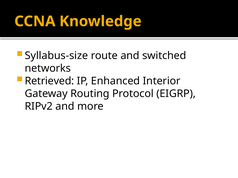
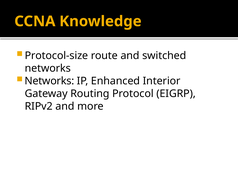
Syllabus-size: Syllabus-size -> Protocol-size (56, 56)
Retrieved: Retrieved -> Networks (49, 81)
